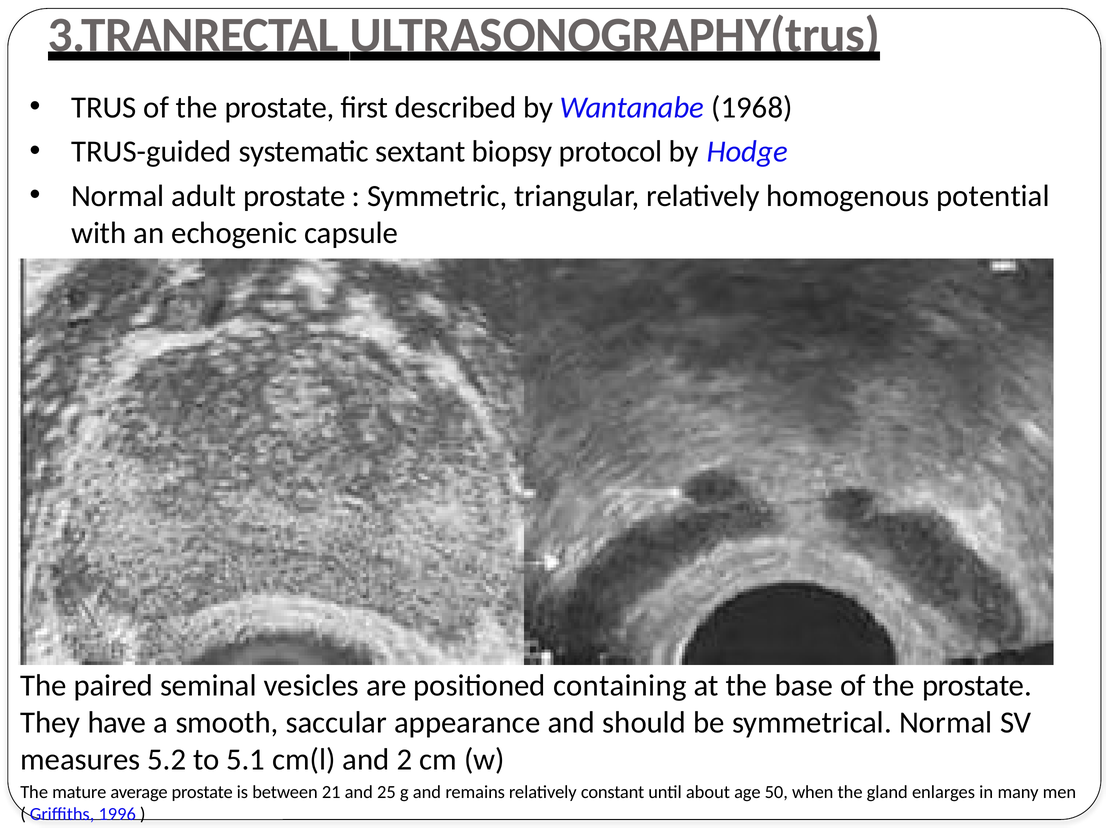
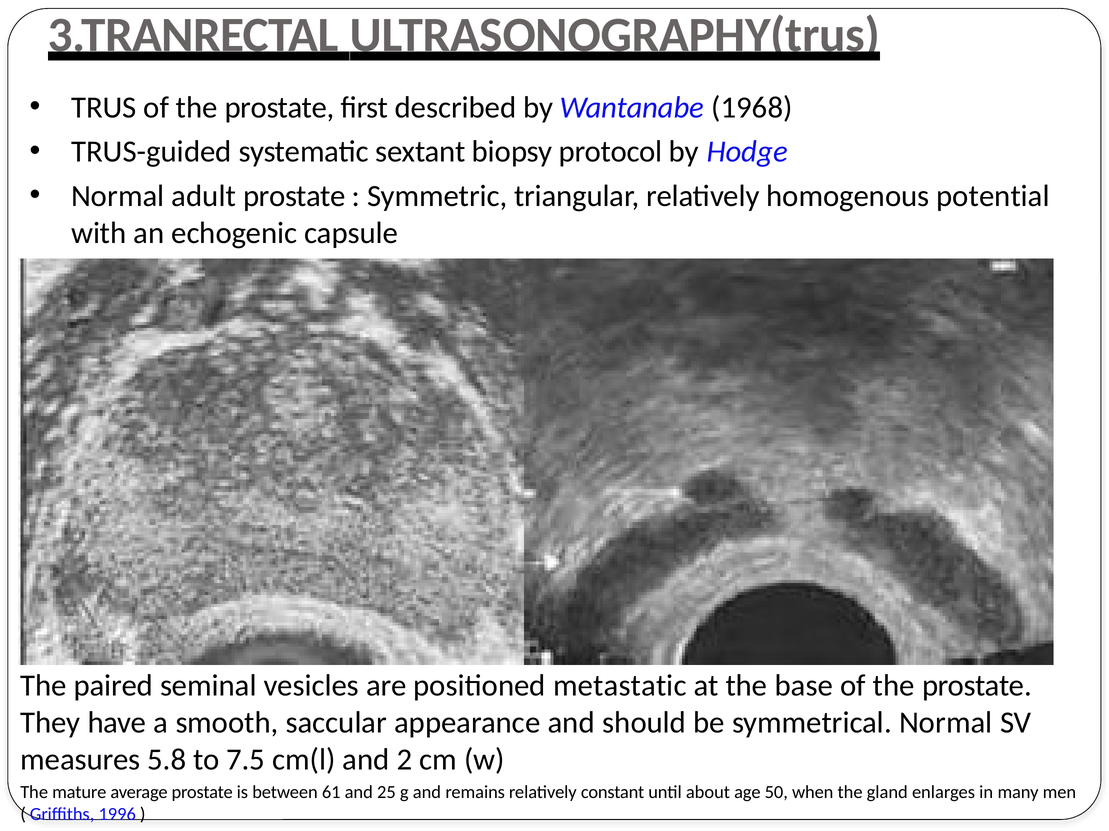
containing: containing -> metastatic (620, 686)
5.2: 5.2 -> 5.8 (167, 760)
5.1: 5.1 -> 7.5 (246, 760)
21: 21 -> 61 (331, 793)
